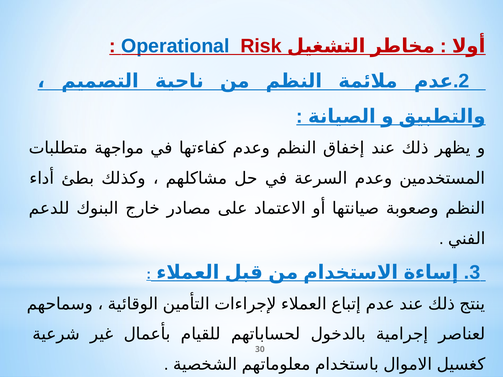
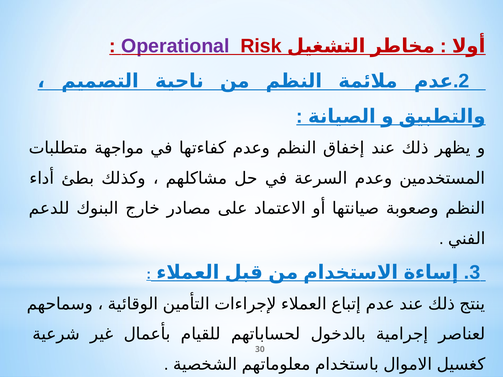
Operational colour: blue -> purple (175, 46)
